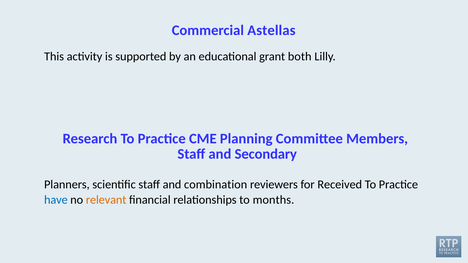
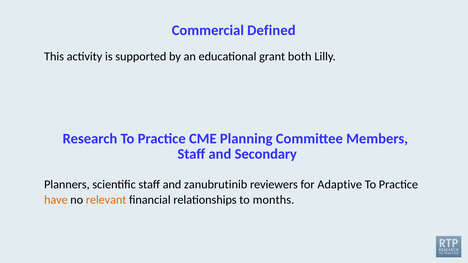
Astellas: Astellas -> Defined (271, 30)
combination: combination -> zanubrutinib (216, 185)
Received: Received -> Adaptive (340, 185)
have colour: blue -> orange (56, 200)
